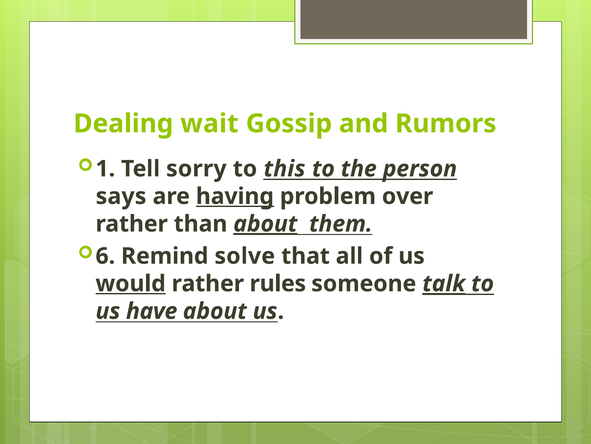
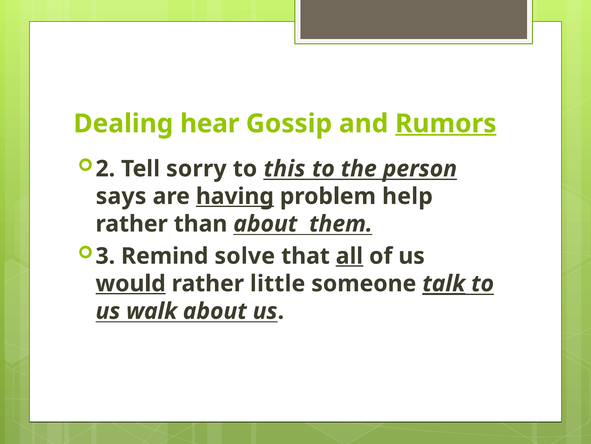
wait: wait -> hear (210, 123)
Rumors underline: none -> present (446, 123)
1: 1 -> 2 (105, 169)
over: over -> help (407, 196)
about underline: present -> none (265, 224)
6: 6 -> 3 (105, 256)
all underline: none -> present (349, 256)
rules: rules -> little (278, 283)
have: have -> walk (152, 311)
